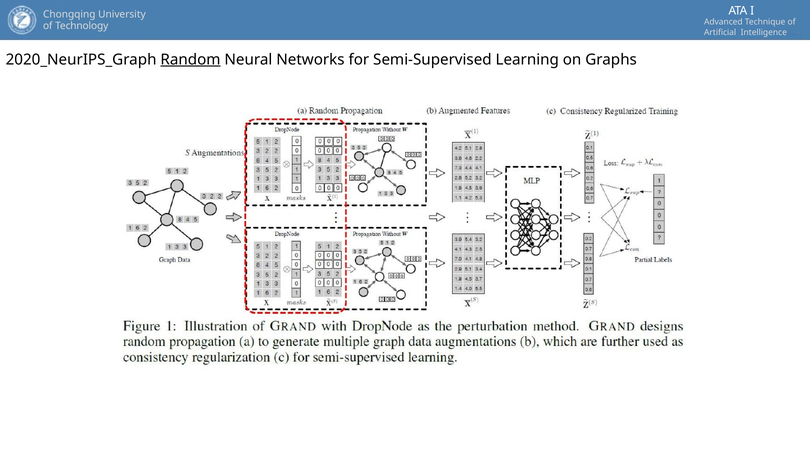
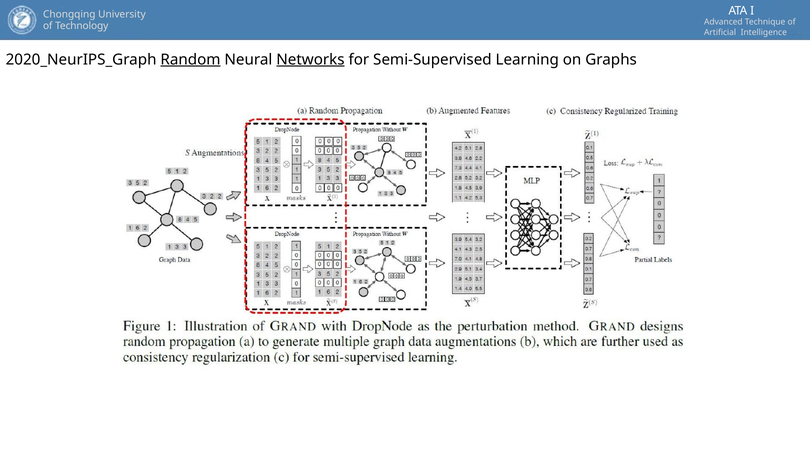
Networks underline: none -> present (310, 59)
